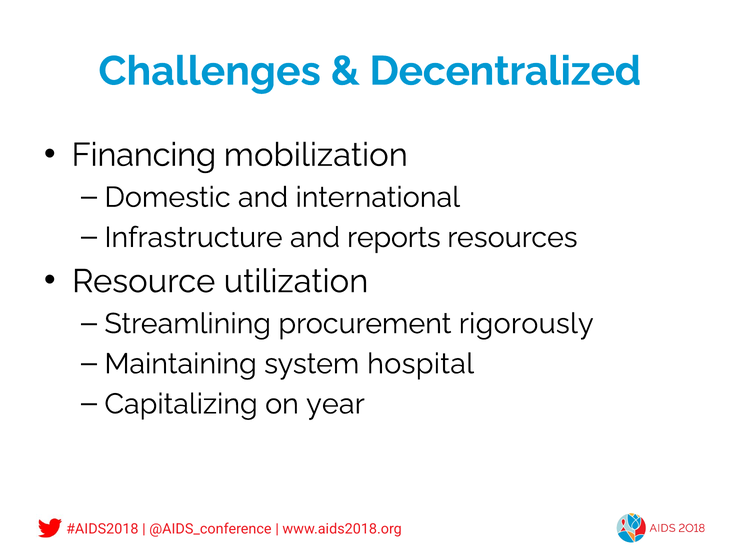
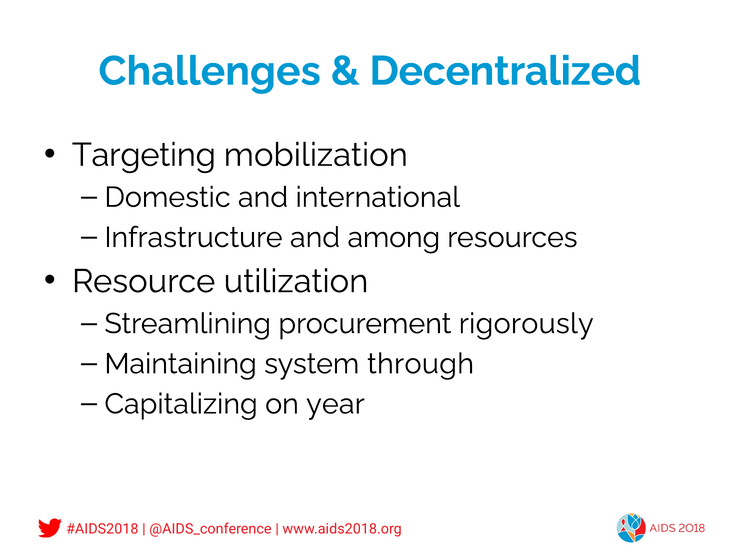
Financing: Financing -> Targeting (144, 155)
reports: reports -> among (394, 238)
hospital: hospital -> through (421, 364)
